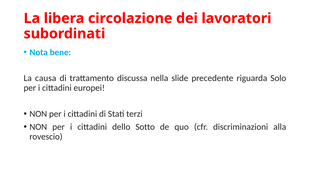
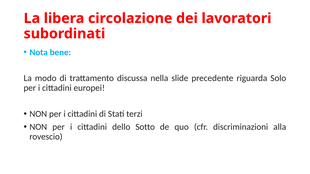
causa: causa -> modo (46, 78)
